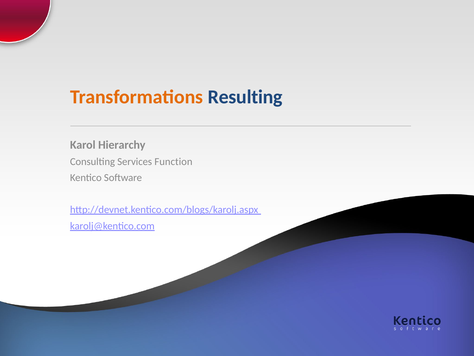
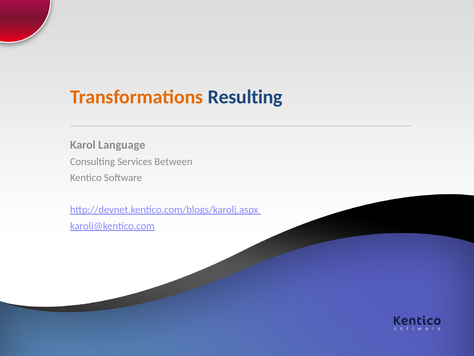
Hierarchy: Hierarchy -> Language (122, 145)
Function: Function -> Between (173, 161)
